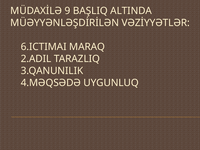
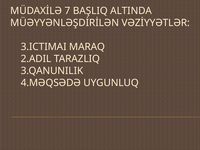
9: 9 -> 7 (67, 11)
6.ICTIMAI: 6.ICTIMAI -> 3.ICTIMAI (44, 47)
